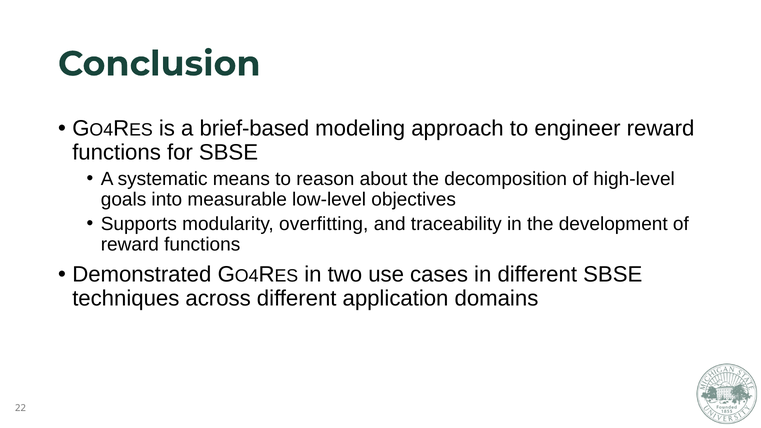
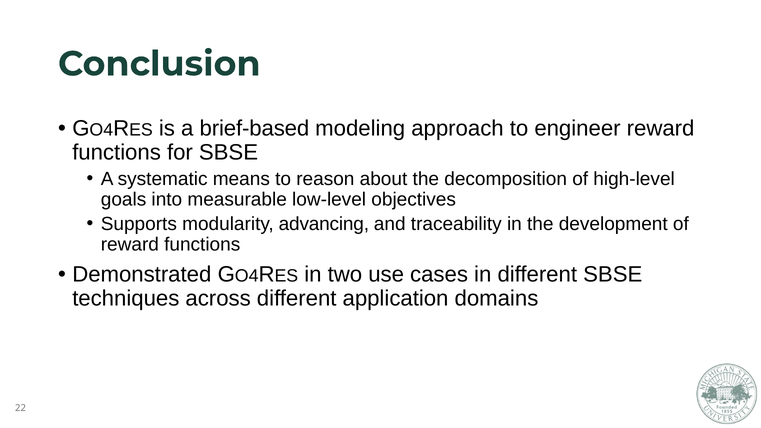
overfitting: overfitting -> advancing (324, 224)
